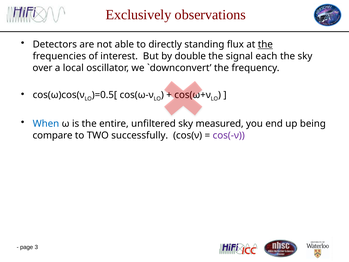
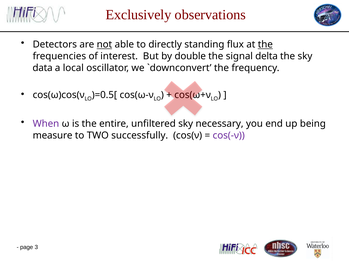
not underline: none -> present (104, 44)
each: each -> delta (267, 56)
over: over -> data (43, 68)
When colour: blue -> purple (46, 124)
measured: measured -> necessary (220, 124)
compare: compare -> measure (53, 135)
